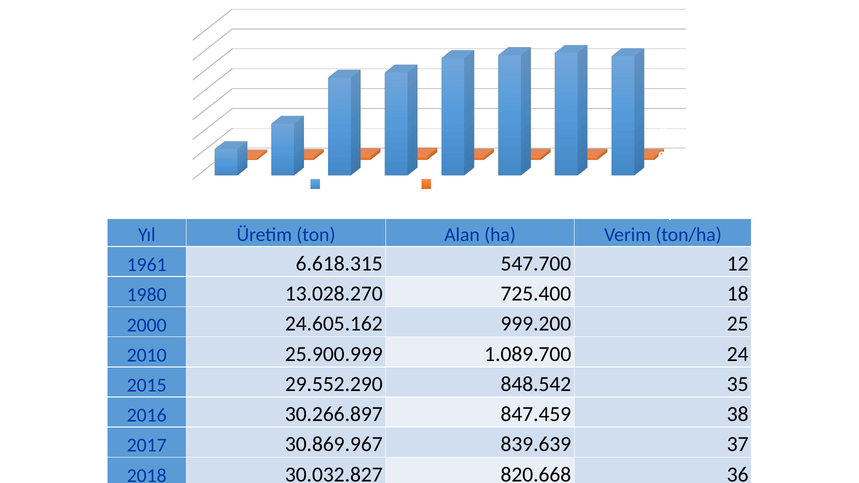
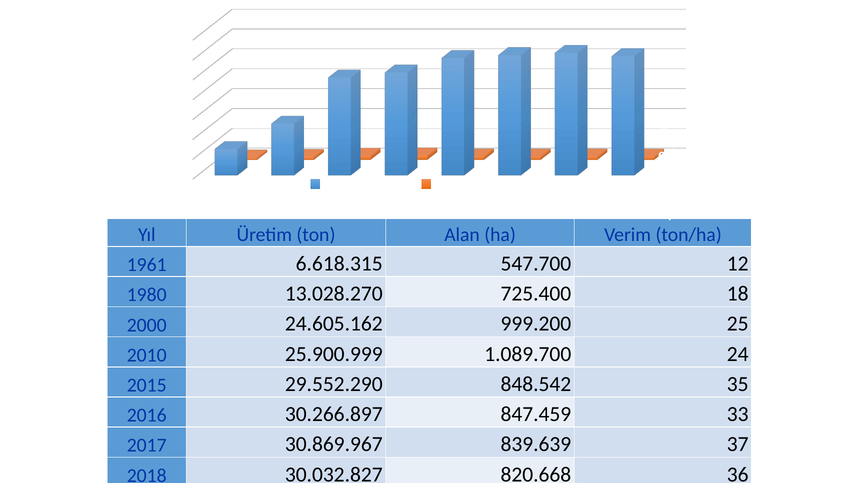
38: 38 -> 33 (738, 414)
